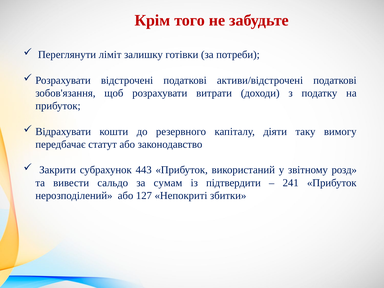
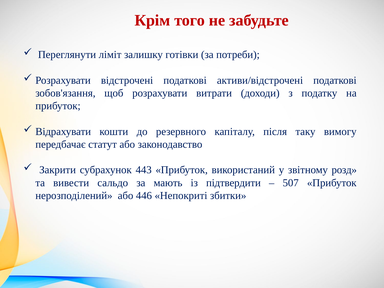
діяти: діяти -> після (275, 132)
сумам: сумам -> мають (168, 183)
241: 241 -> 507 (291, 183)
127: 127 -> 446 (144, 196)
